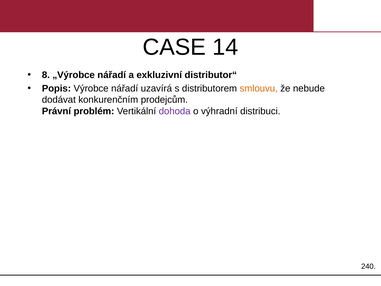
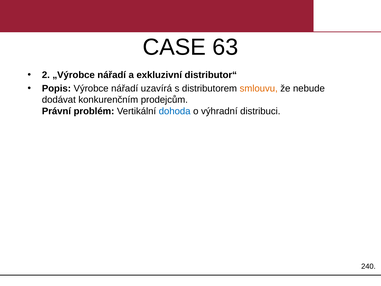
14: 14 -> 63 (225, 47)
8: 8 -> 2 (46, 75)
dohoda colour: purple -> blue (175, 111)
